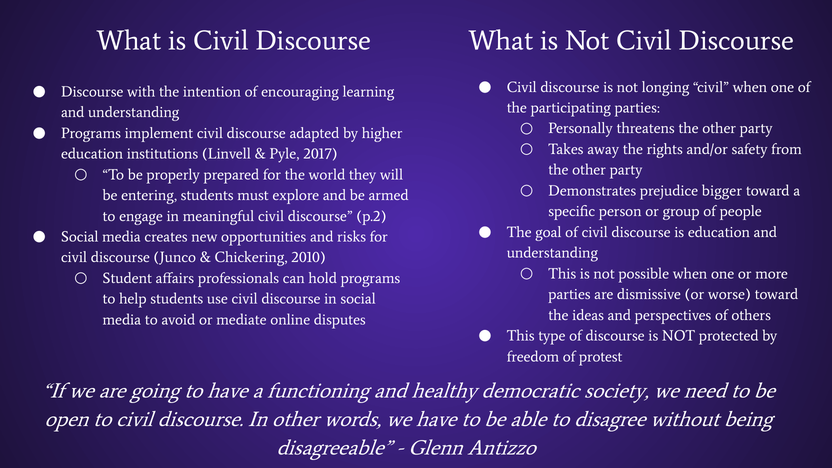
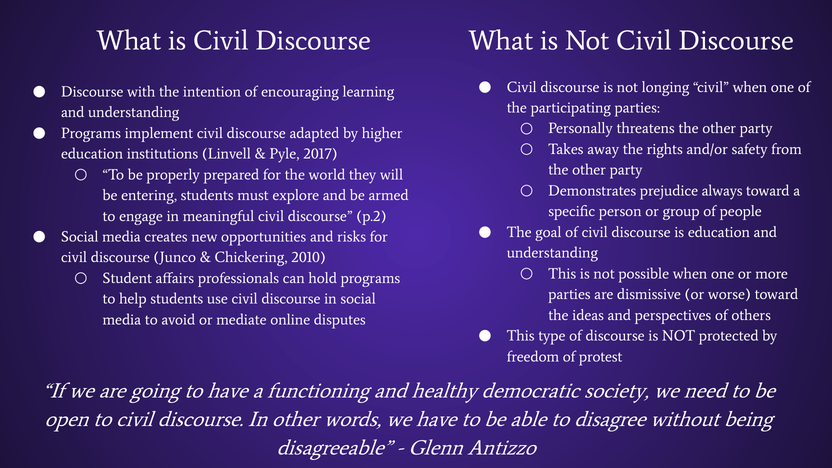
bigger: bigger -> always (722, 191)
